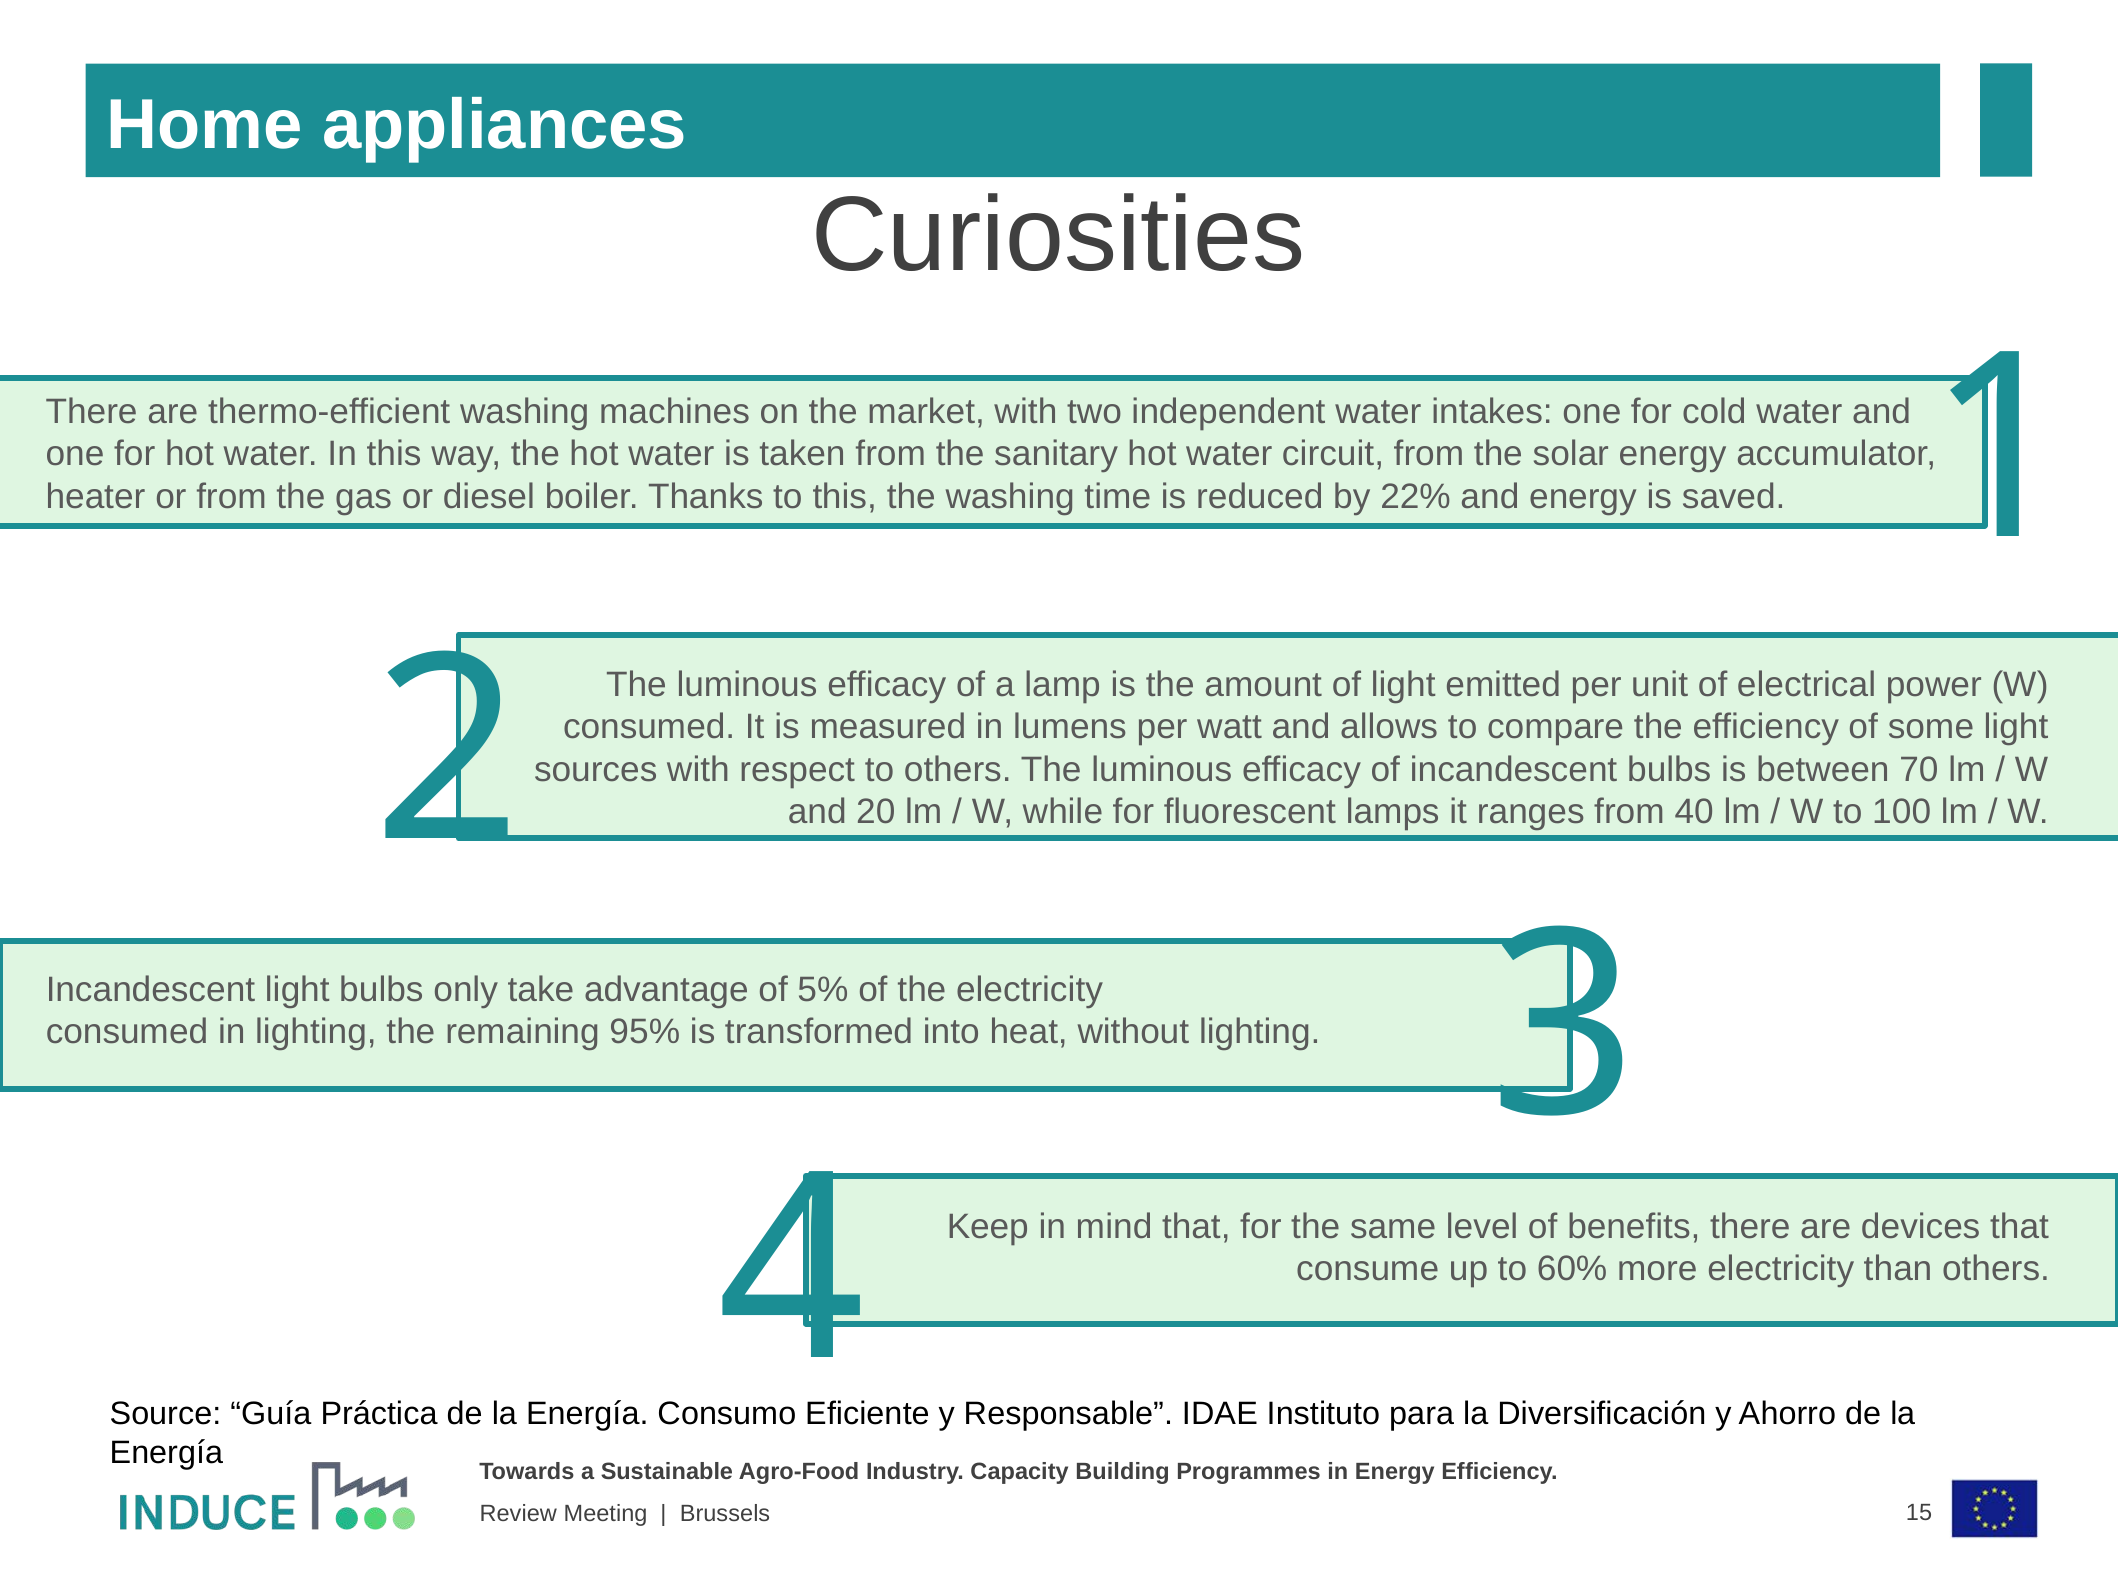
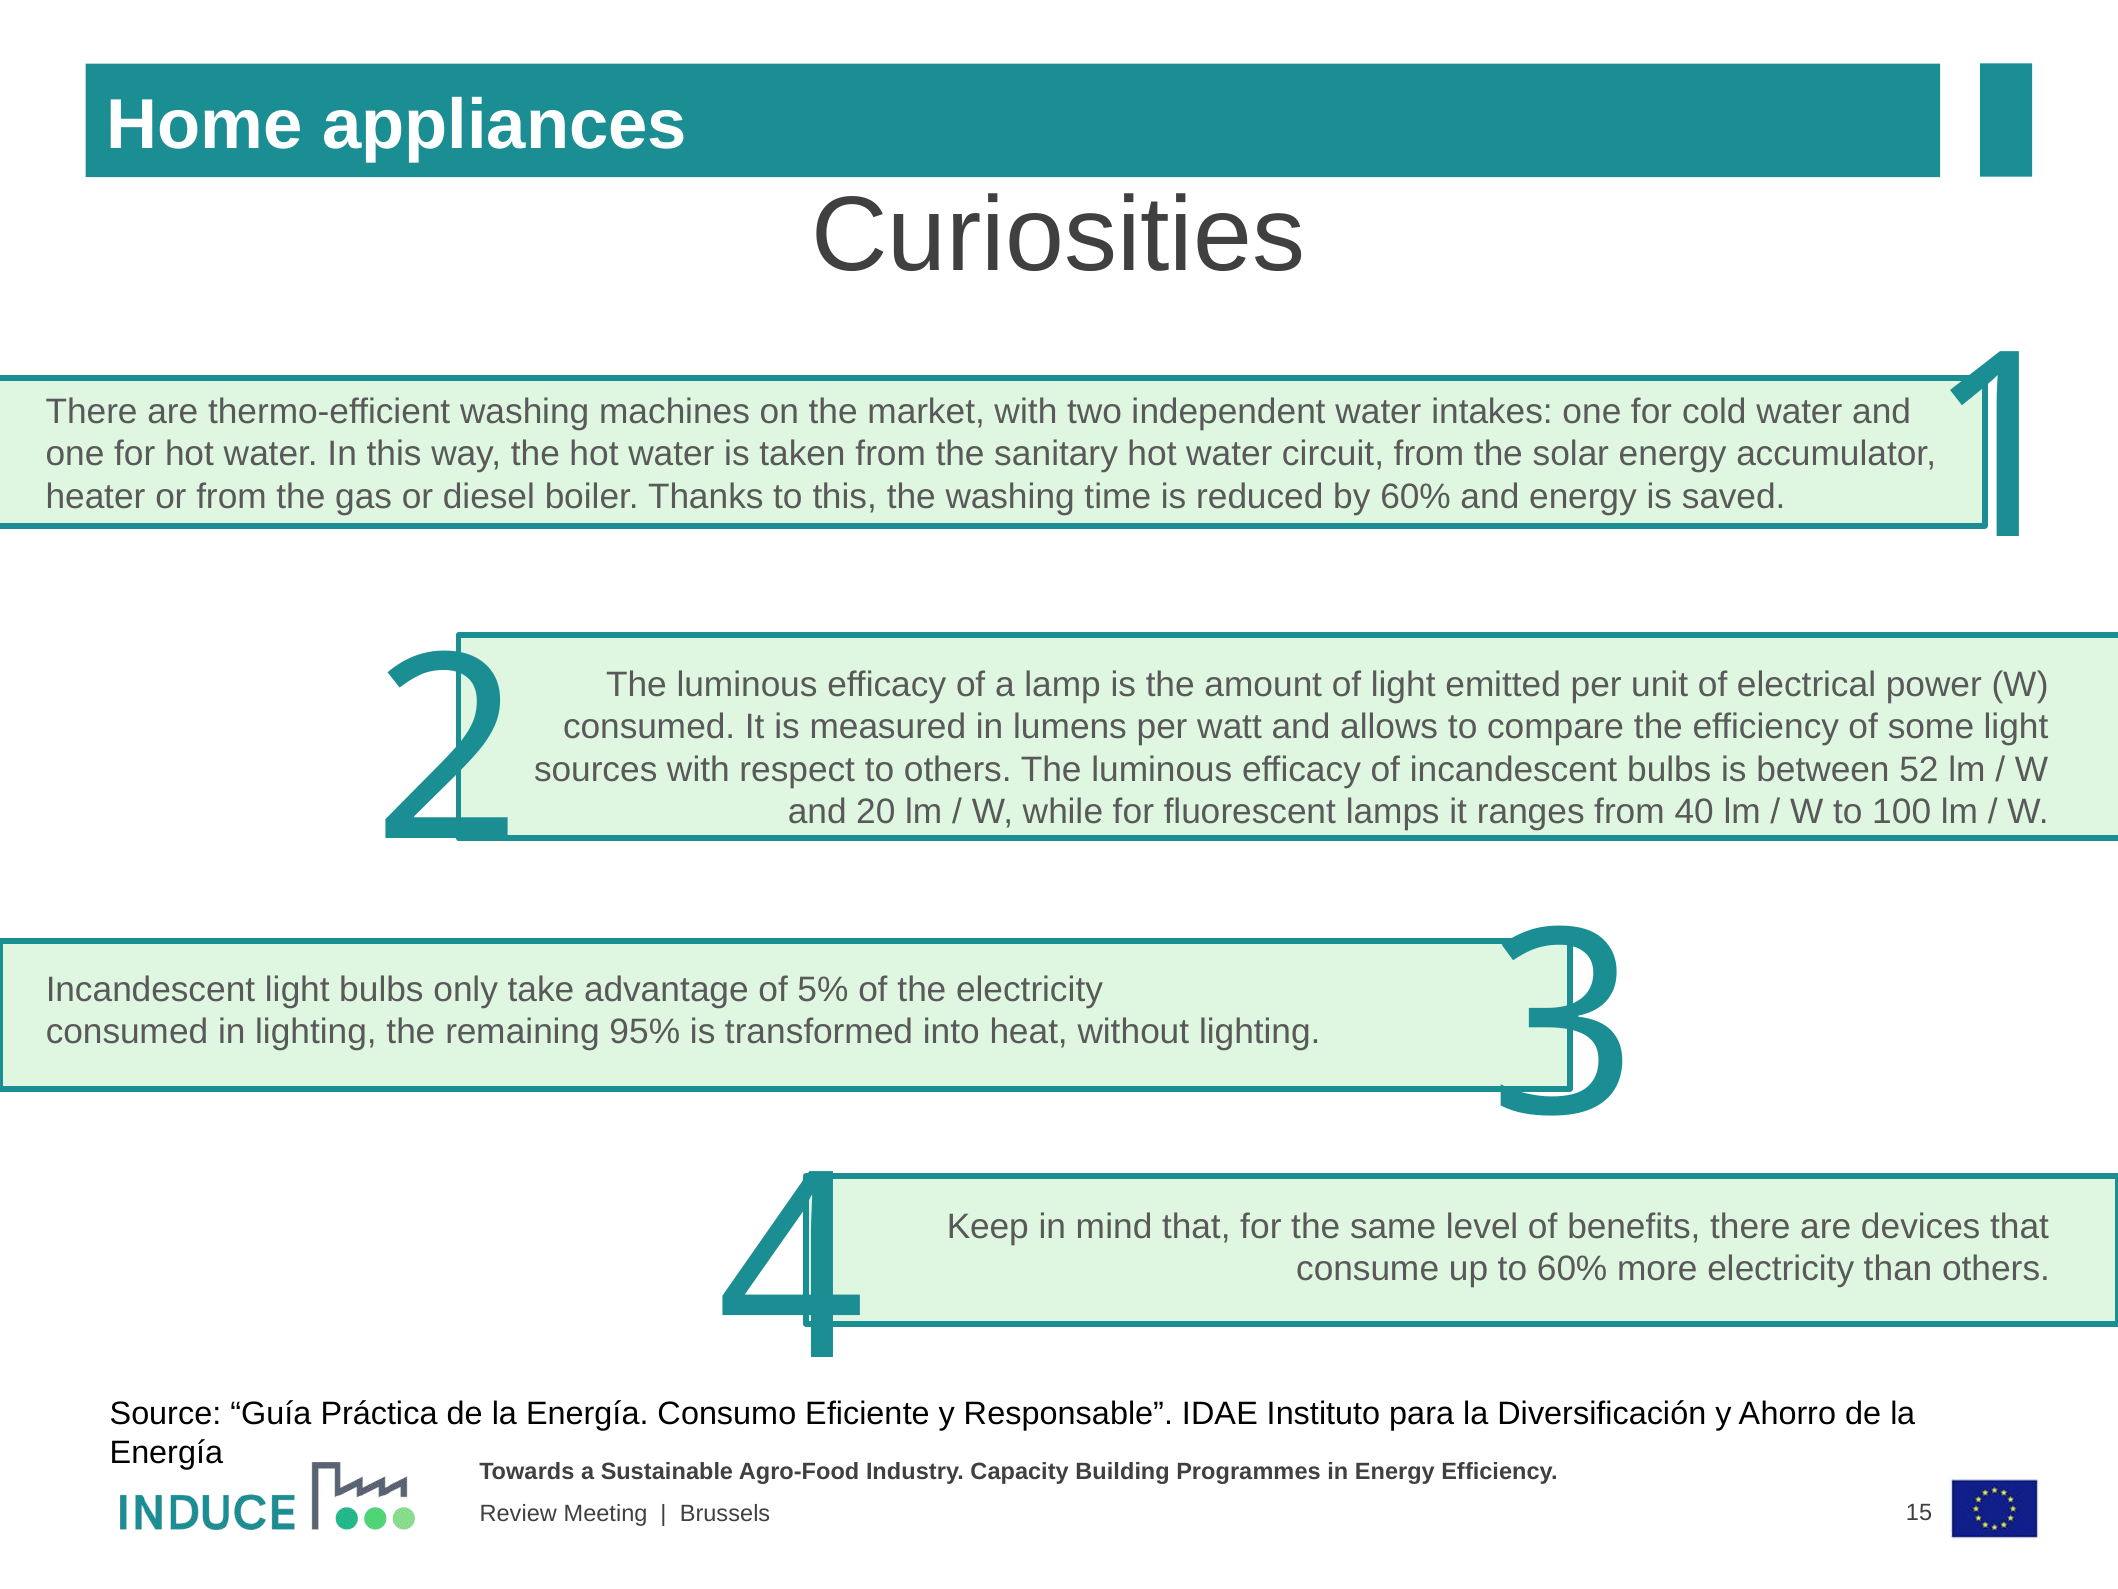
by 22%: 22% -> 60% (1416, 496)
70: 70 -> 52 (1919, 769)
